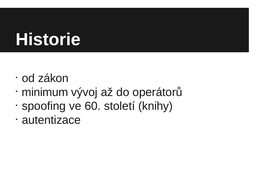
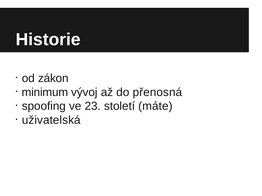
operátorů: operátorů -> přenosná (157, 92)
60: 60 -> 23 (93, 106)
knihy: knihy -> máte (155, 106)
autentizace: autentizace -> uživatelská (51, 120)
